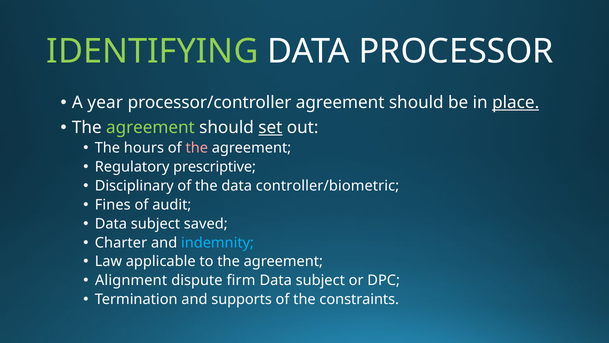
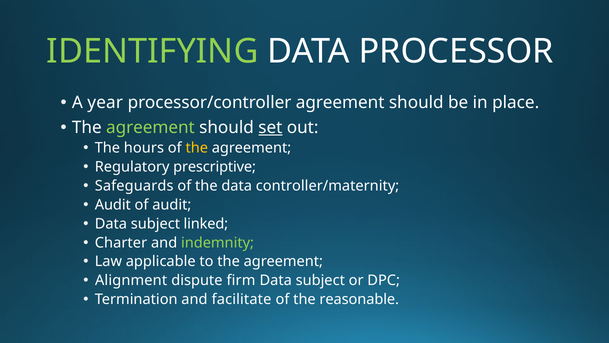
place underline: present -> none (516, 103)
the colour: pink -> yellow (197, 148)
Disciplinary: Disciplinary -> Safeguards (134, 186)
controller/biometric: controller/biometric -> controller/maternity (328, 186)
Fines: Fines -> Audit (113, 205)
saved: saved -> linked (206, 223)
indemnity colour: light blue -> light green (218, 242)
supports: supports -> facilitate (242, 299)
constraints: constraints -> reasonable (359, 299)
